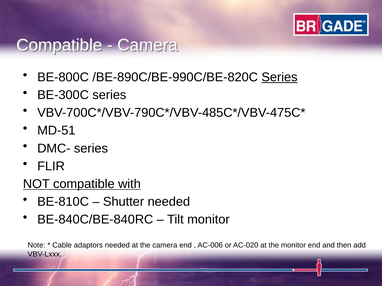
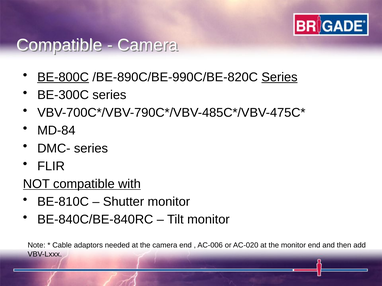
BE-800C underline: none -> present (63, 77)
MD-51: MD-51 -> MD-84 (56, 131)
Shutter needed: needed -> monitor (169, 202)
